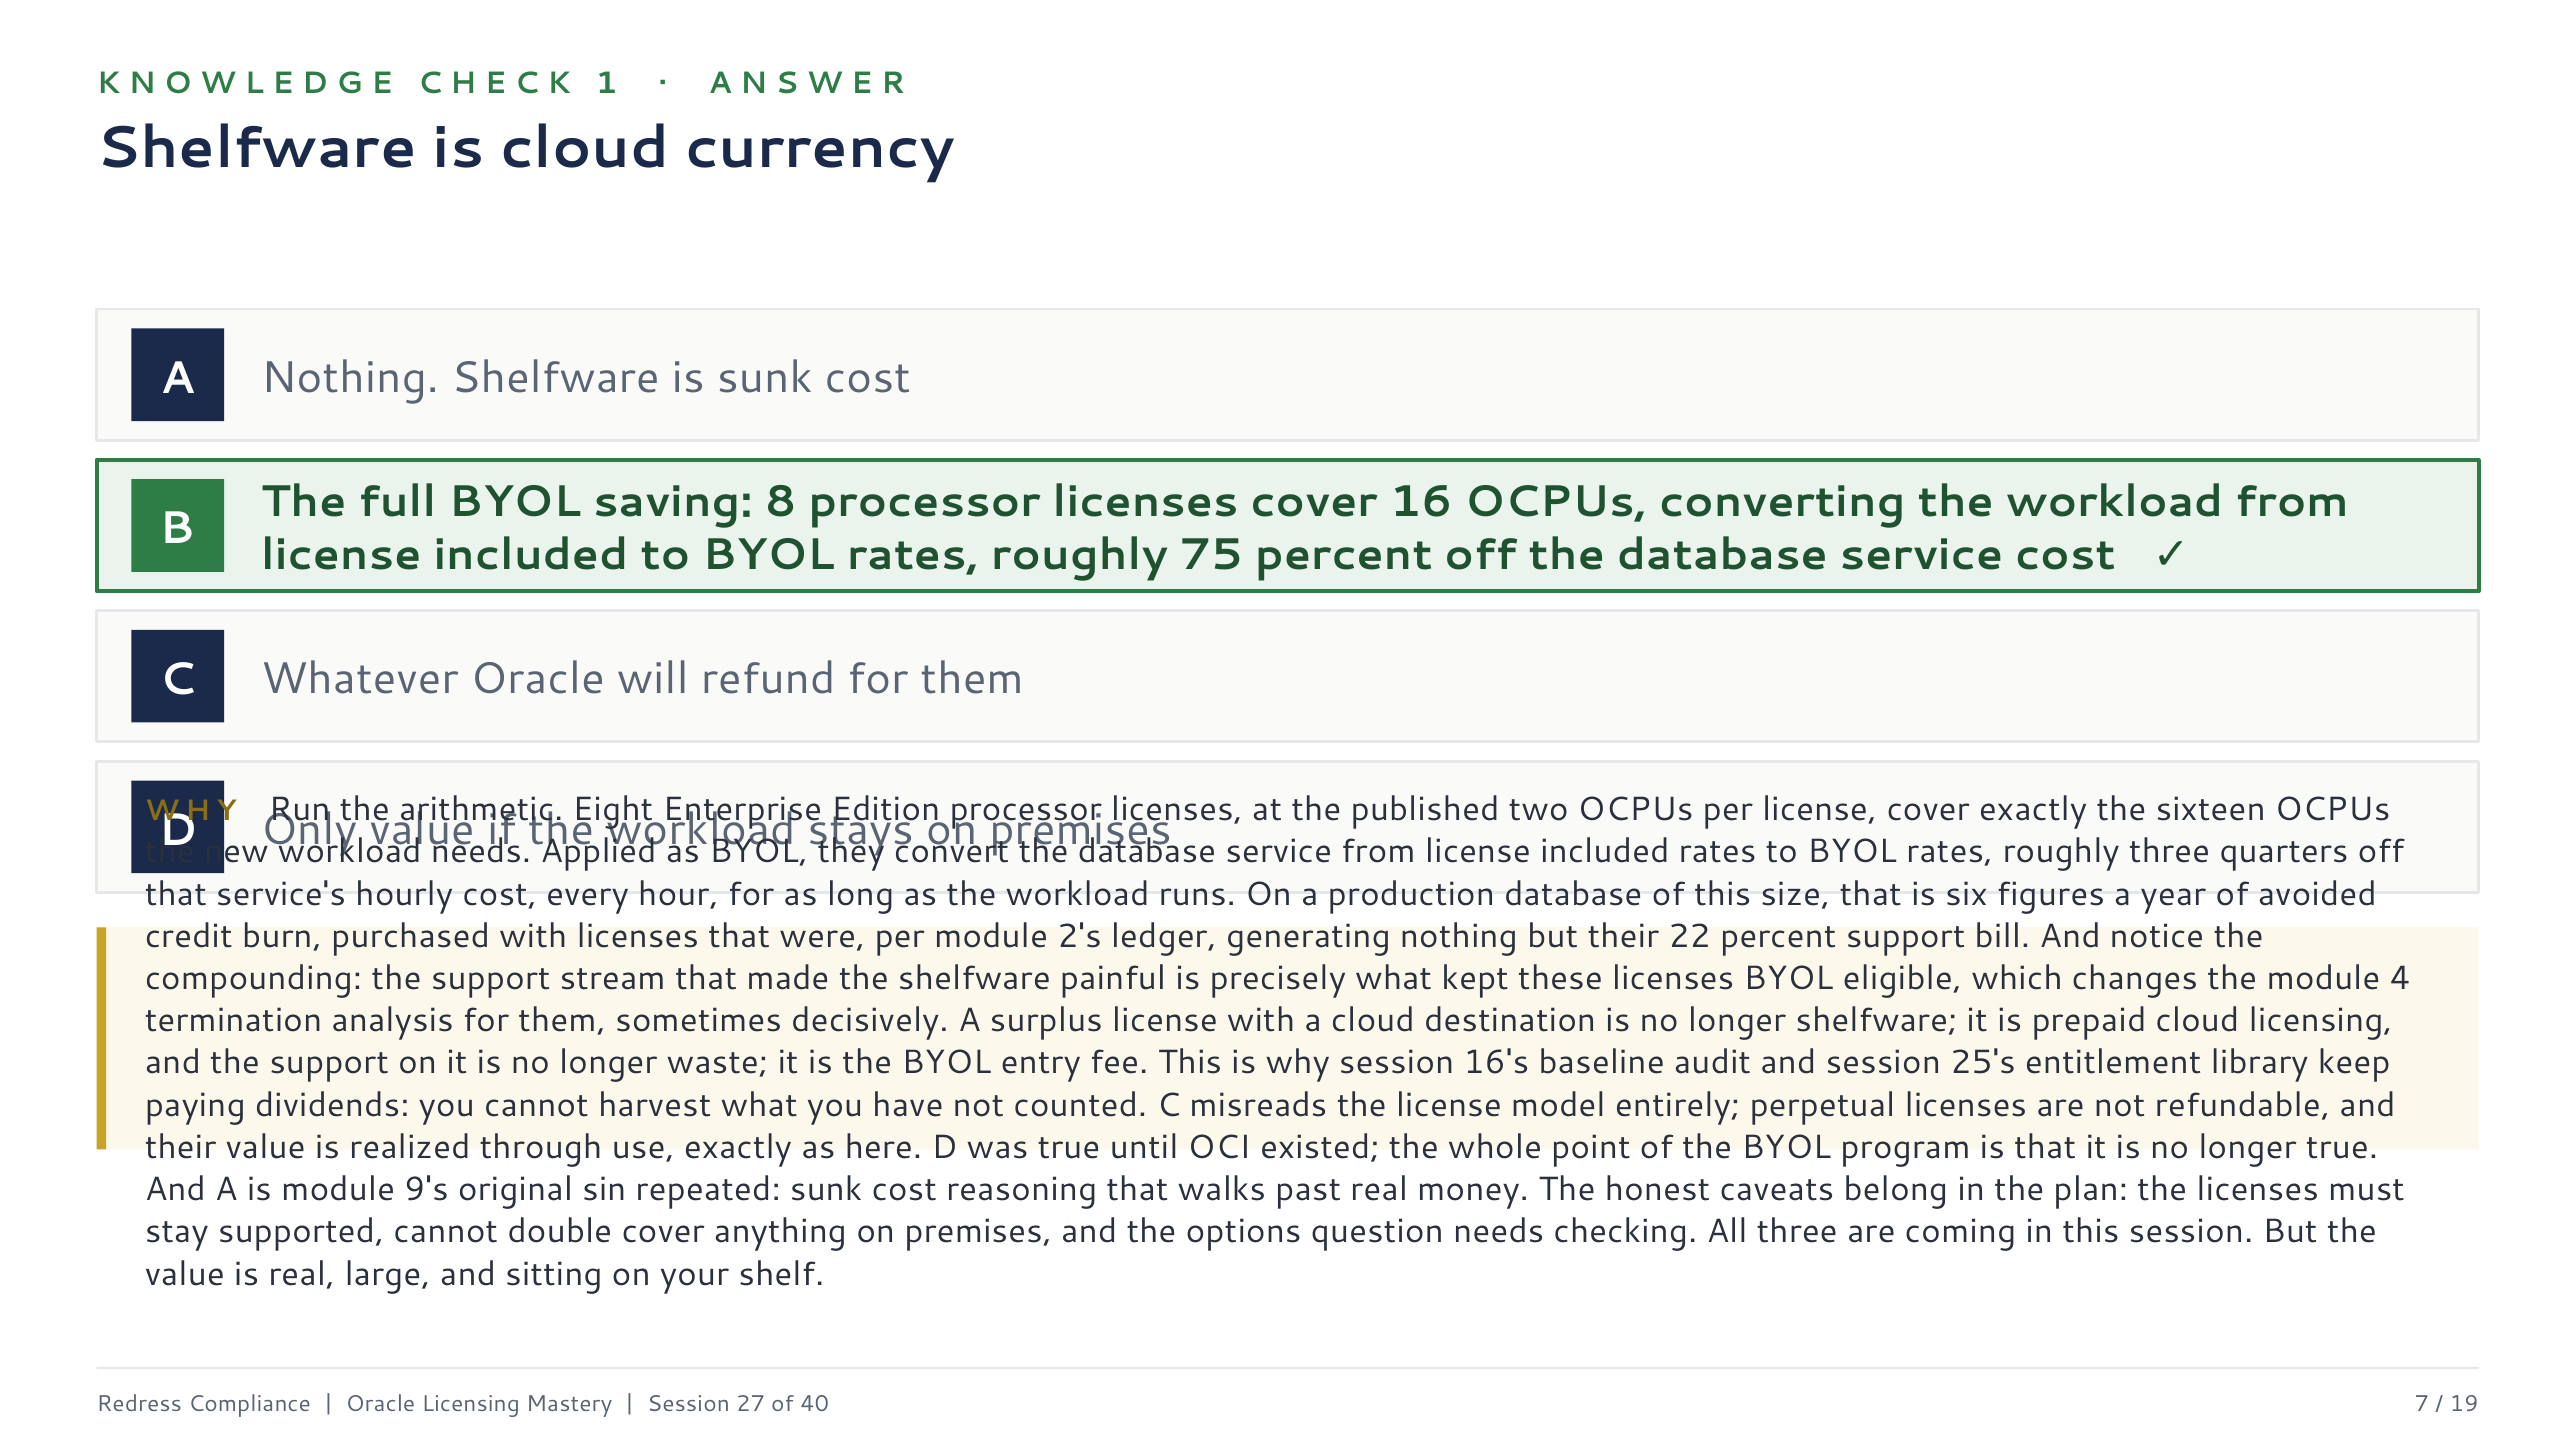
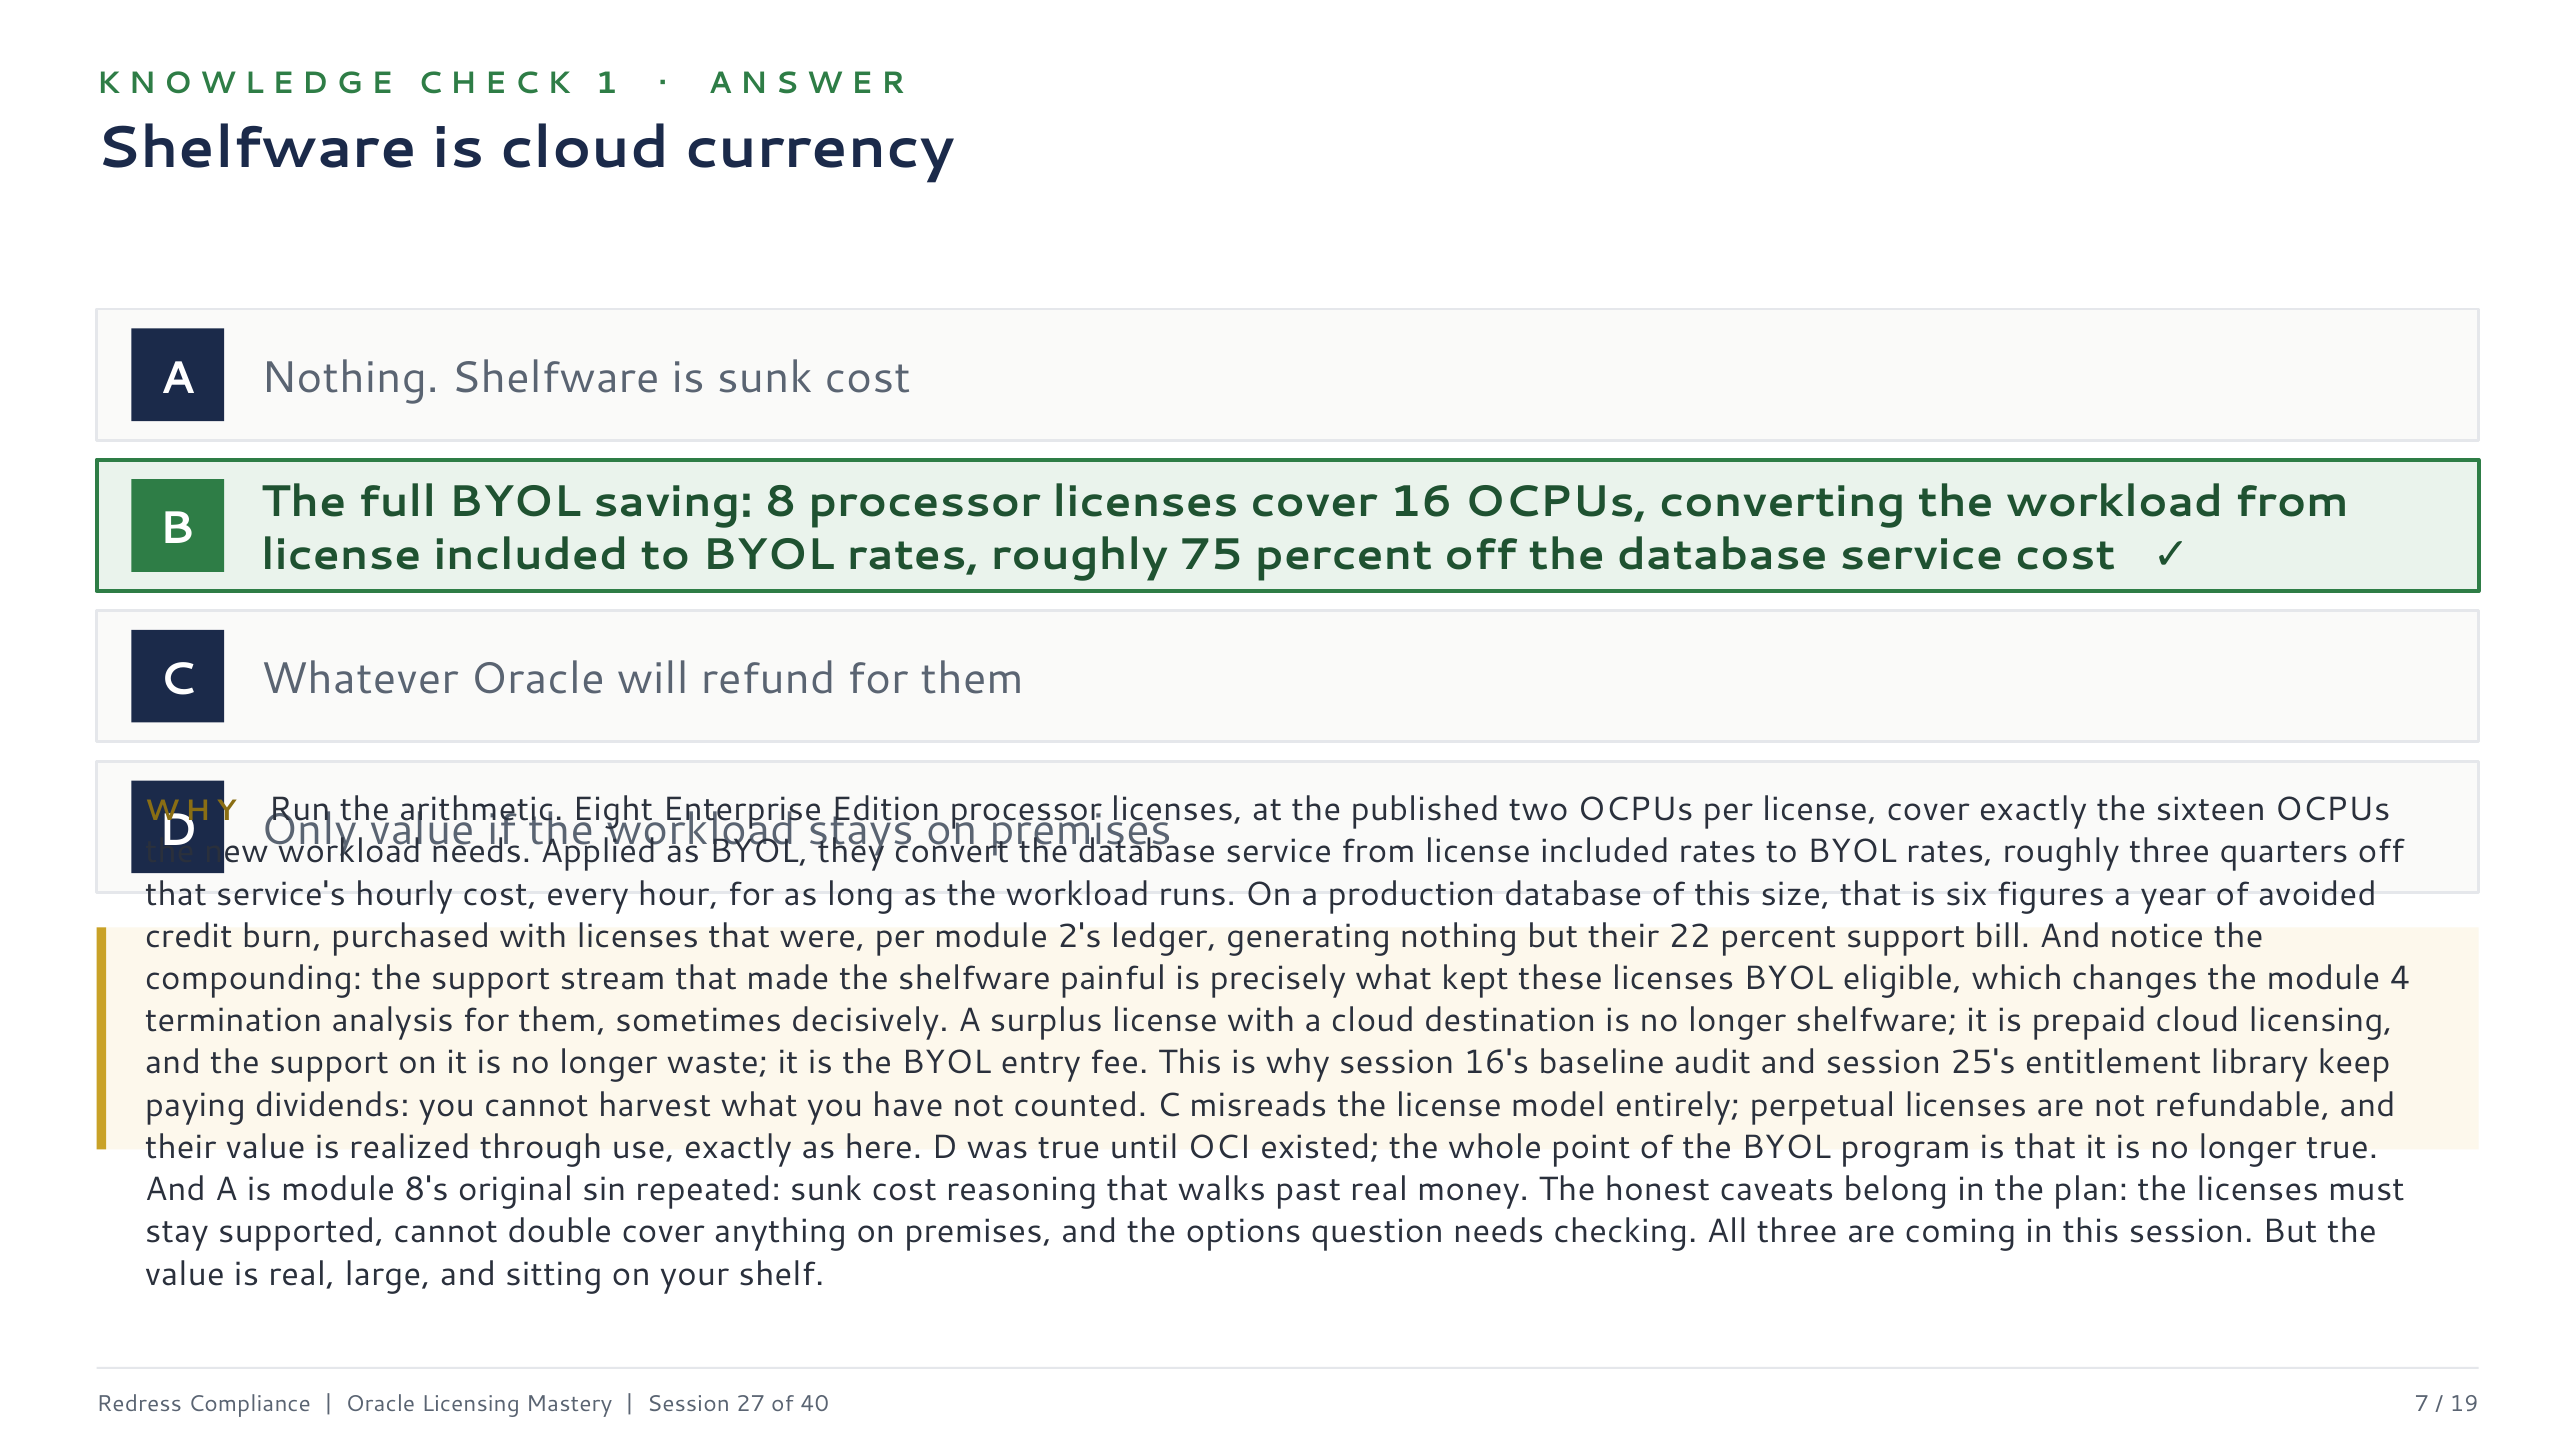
9's: 9's -> 8's (426, 1189)
